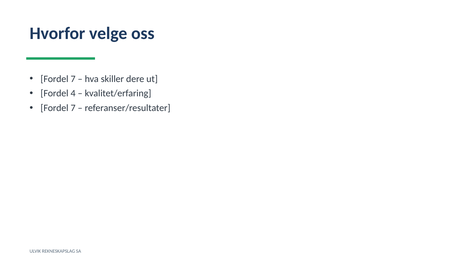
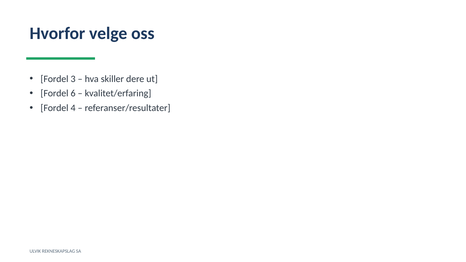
7: 7 -> 3 (73, 79)
4: 4 -> 6 (73, 93)
7: 7 -> 4 (73, 108)
